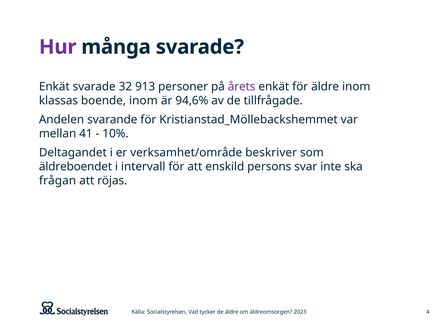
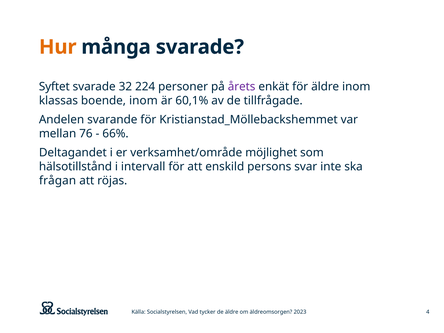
Hur colour: purple -> orange (58, 47)
Enkät: Enkät -> Syftet (54, 87)
913: 913 -> 224 (145, 87)
94,6%: 94,6% -> 60,1% (192, 101)
41: 41 -> 76 (86, 134)
10%: 10% -> 66% (116, 134)
beskriver: beskriver -> möjlighet (271, 153)
äldreboendet: äldreboendet -> hälsotillstånd (75, 167)
